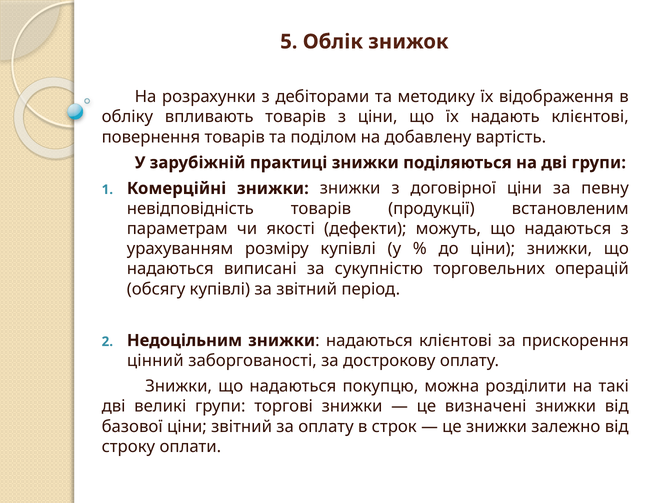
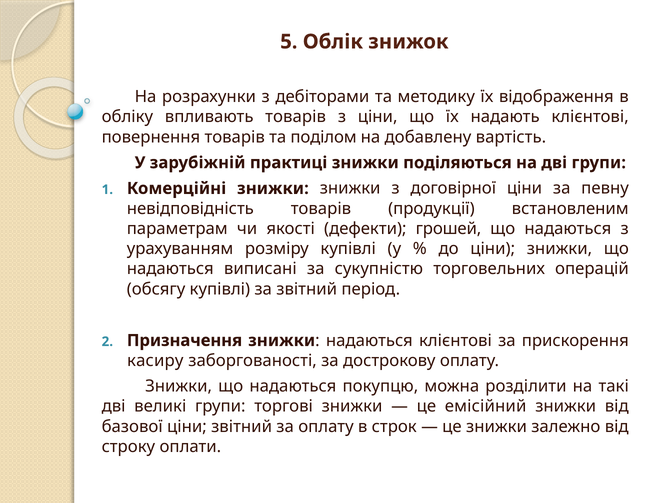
можуть: можуть -> грошей (448, 228)
Недоцільним: Недоцільним -> Призначення (184, 340)
цінний: цінний -> касиру (155, 360)
визначені: визначені -> емісійний (486, 406)
